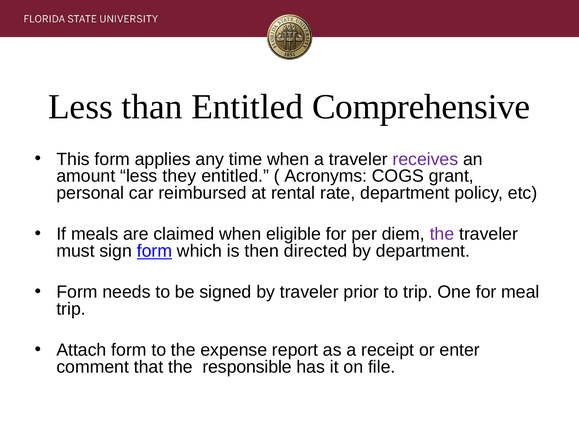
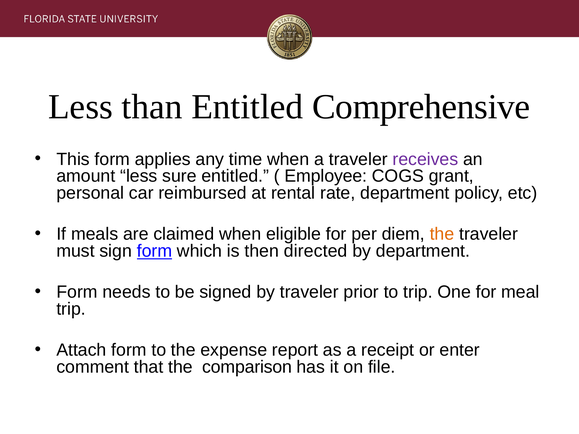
they: they -> sure (179, 176)
Acronyms: Acronyms -> Employee (326, 176)
the colour: purple -> orange (442, 234)
responsible: responsible -> comparison (247, 367)
